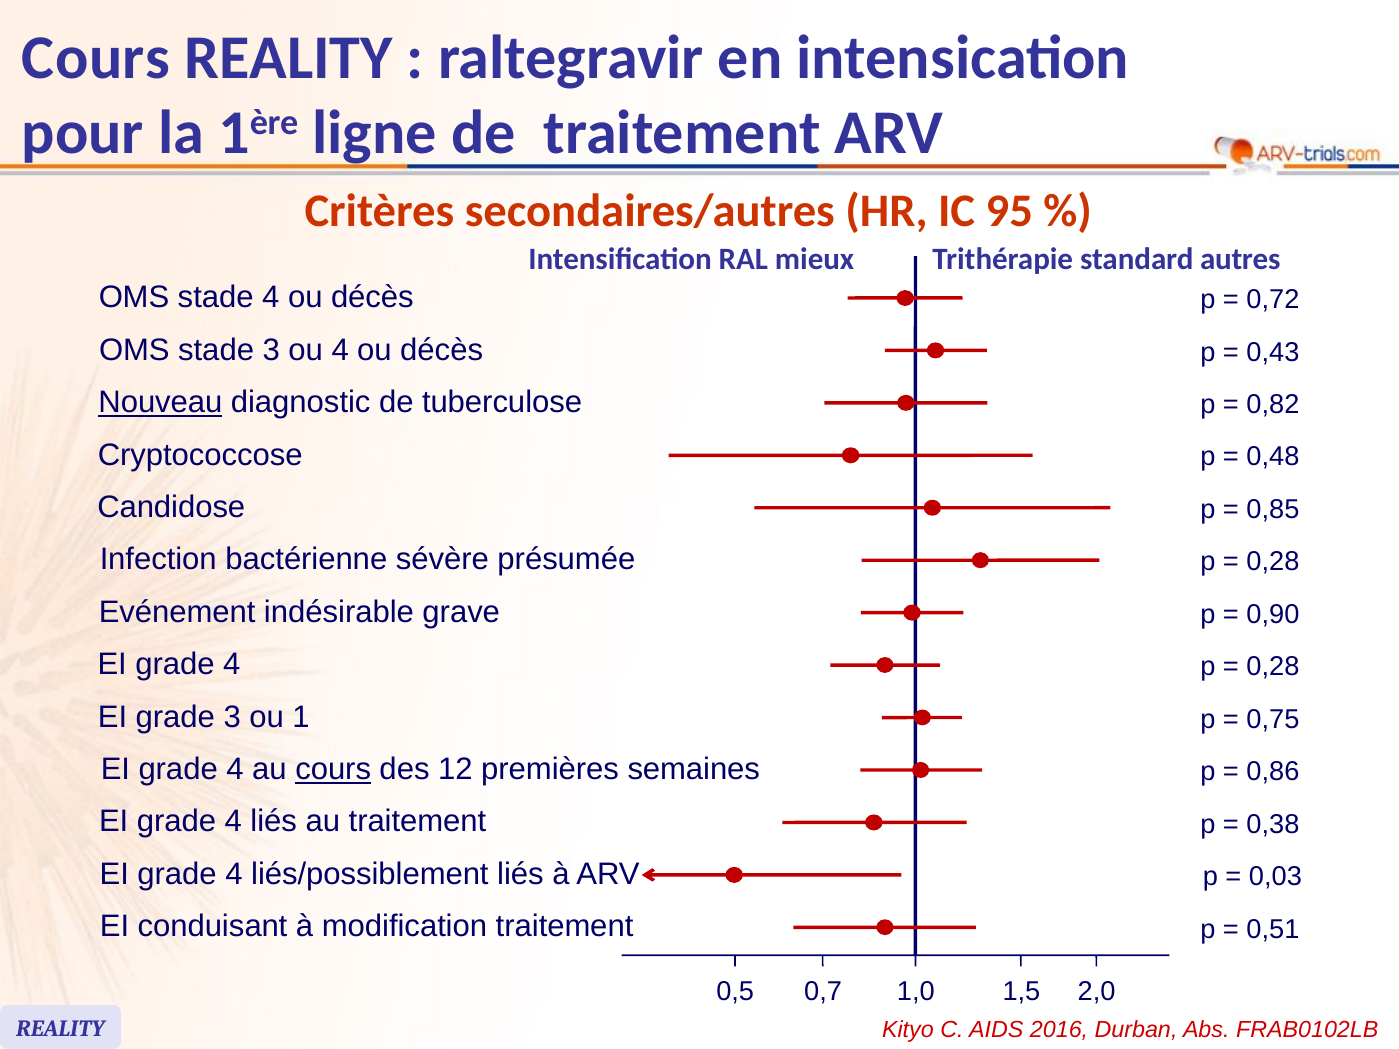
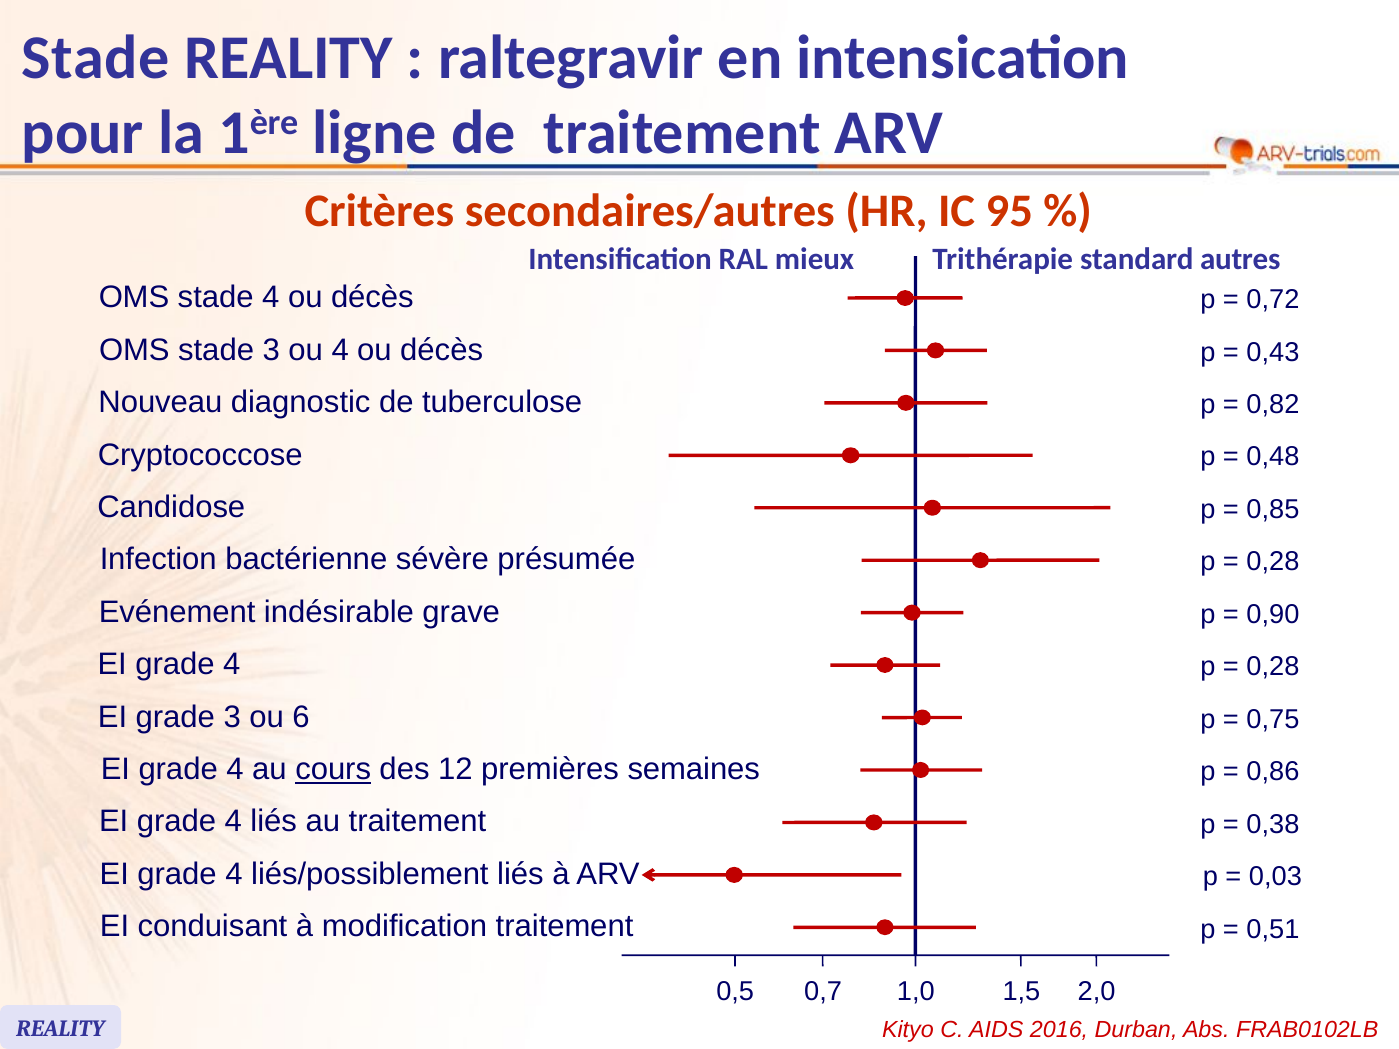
Cours: Cours -> Stade (96, 58)
Nouveau underline: present -> none (160, 402)
1: 1 -> 6 (301, 717)
